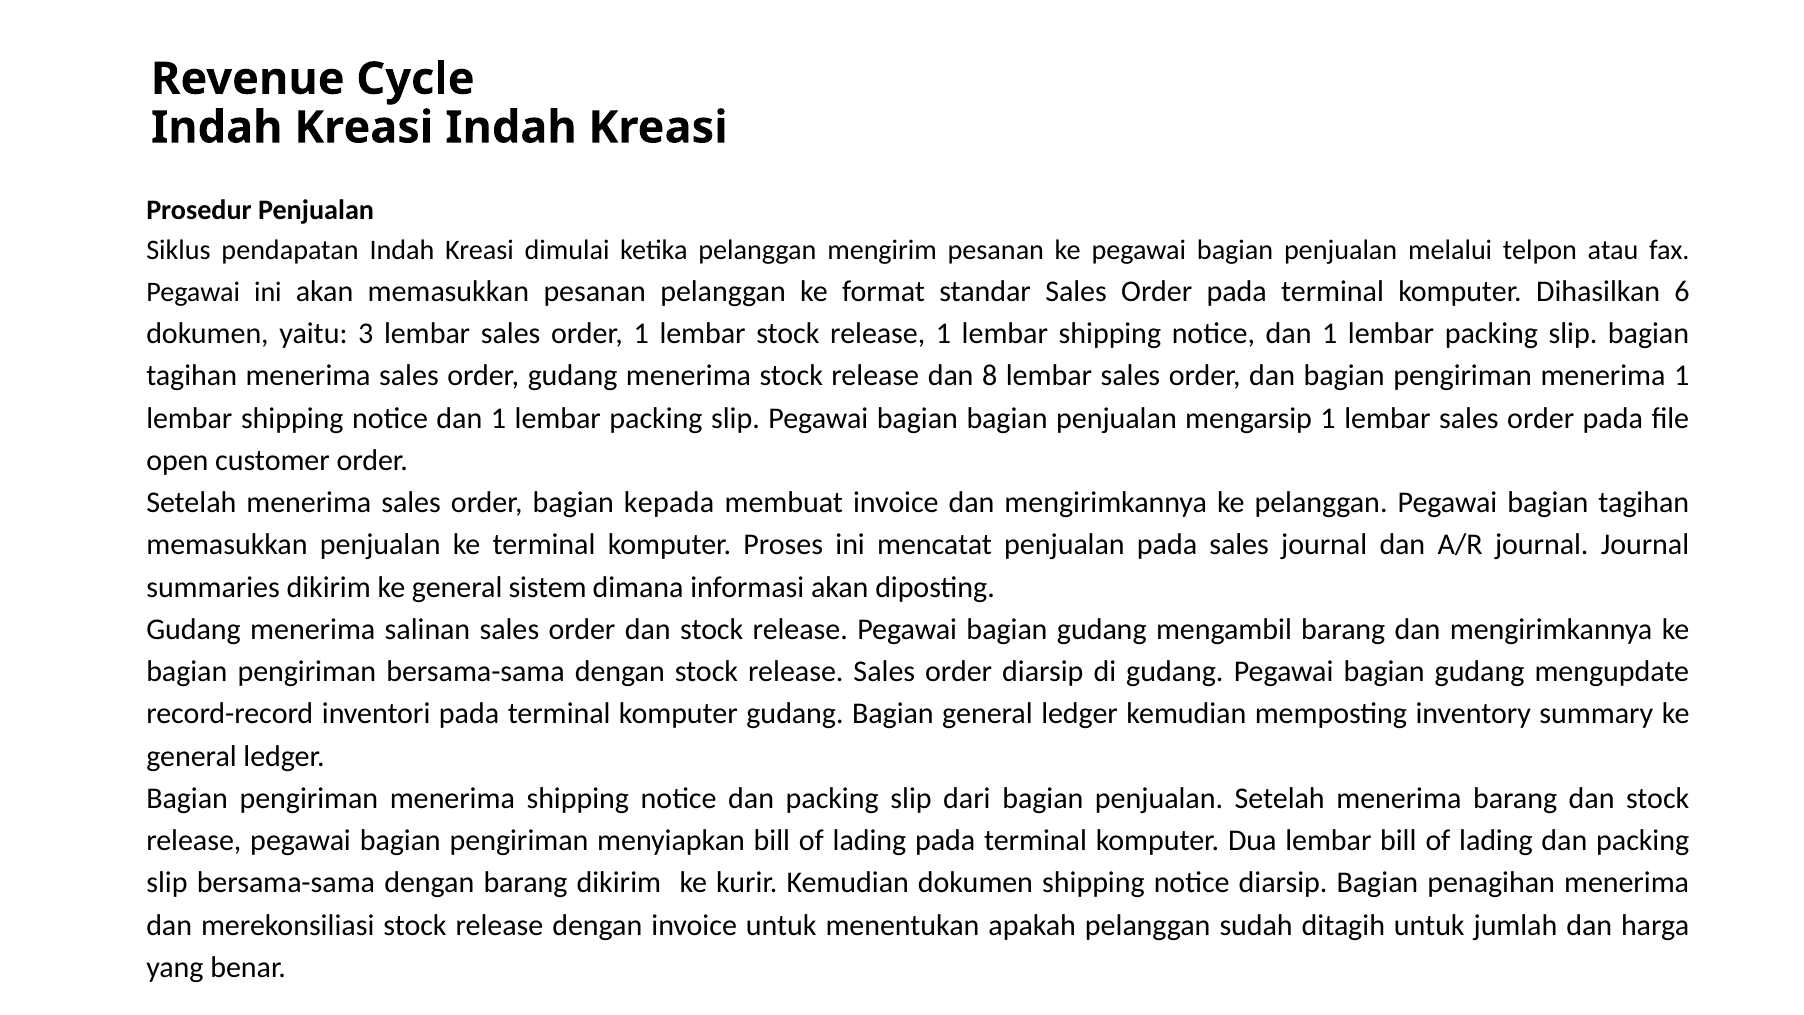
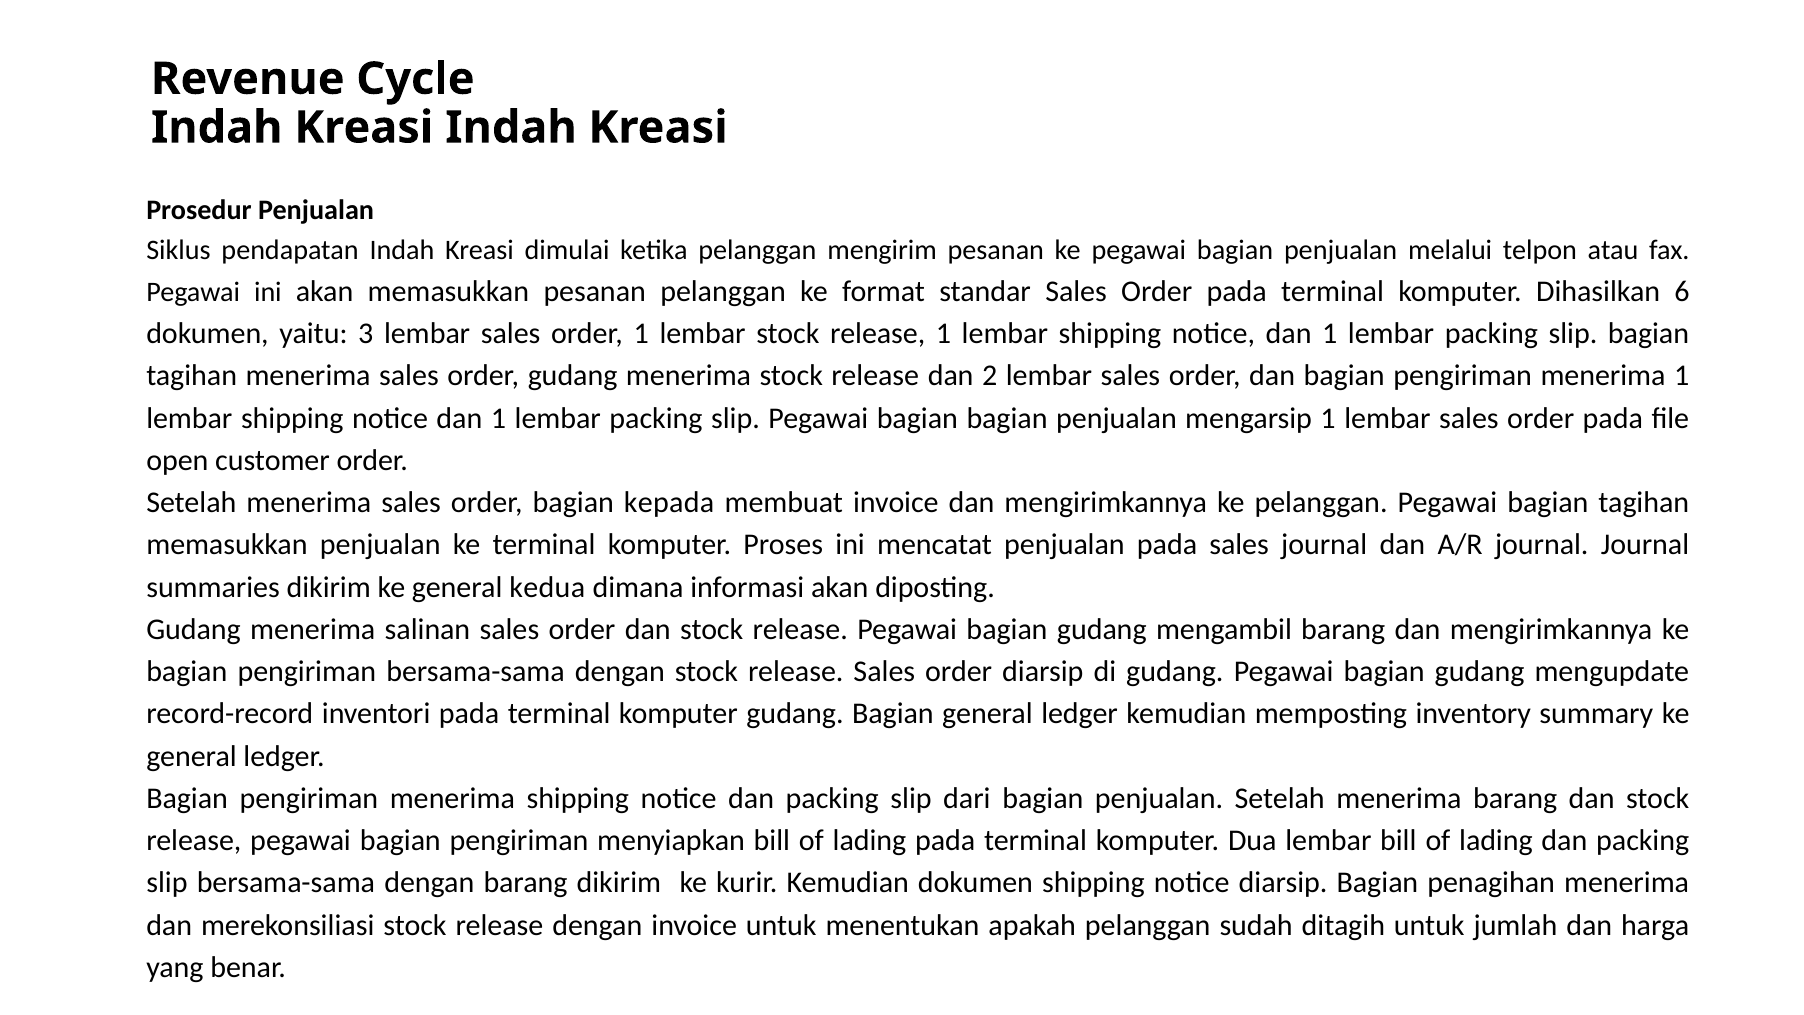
8: 8 -> 2 (990, 376)
sistem: sistem -> kedua (547, 587)
